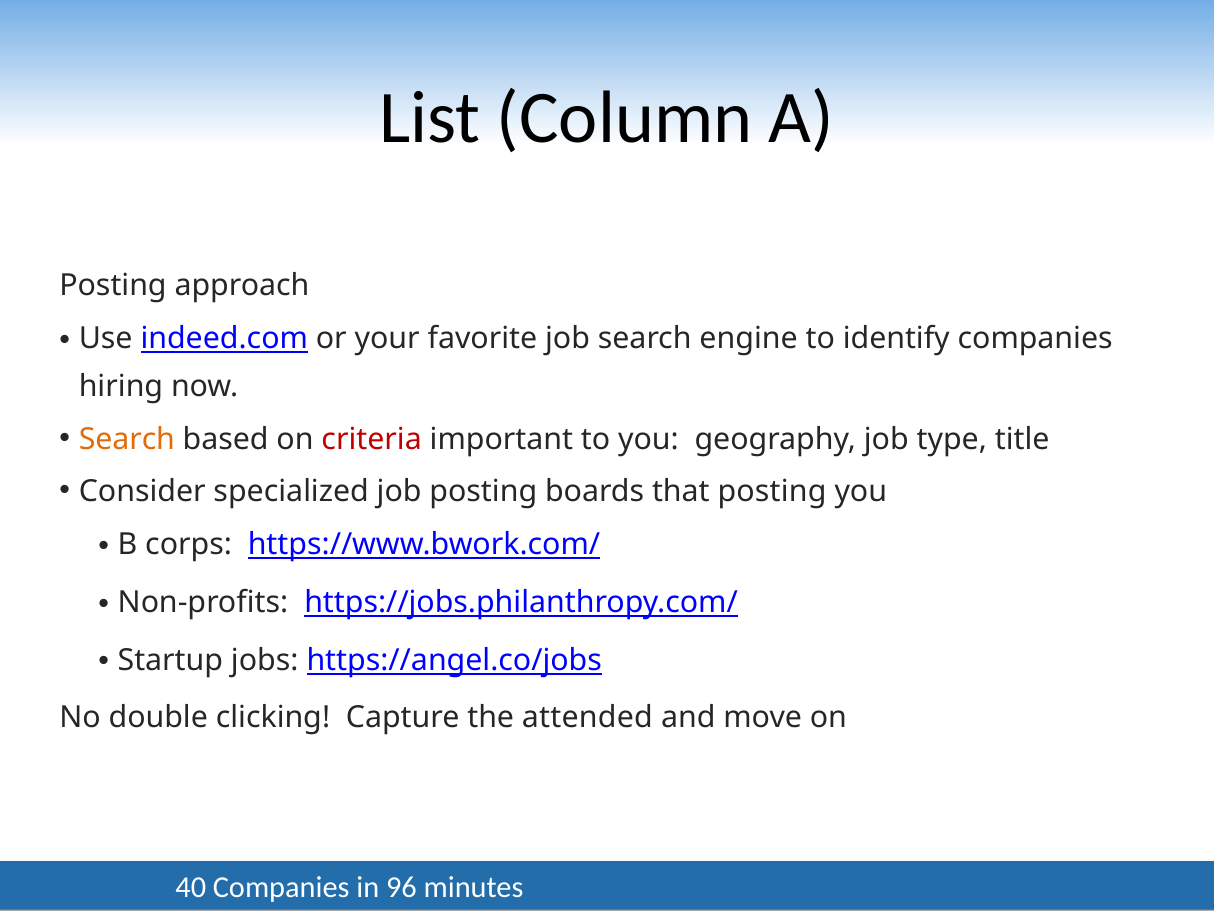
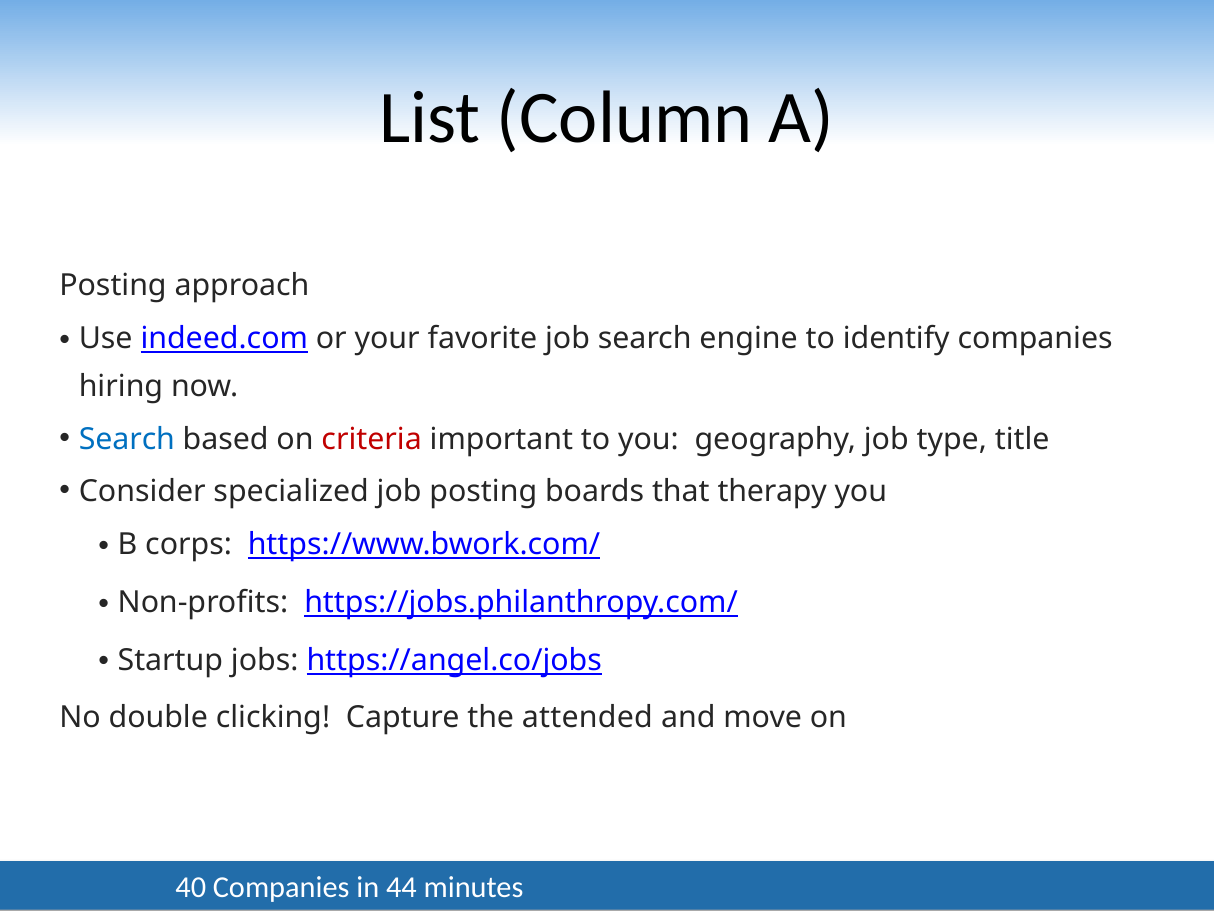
Search colour: orange -> blue (127, 439)
that posting: posting -> therapy (772, 491)
96: 96 -> 44 (401, 887)
